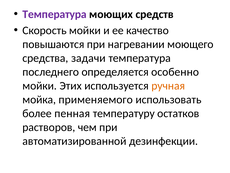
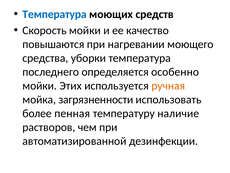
Температура colour: purple -> blue (55, 14)
задачи: задачи -> уборки (88, 58)
применяемого: применяемого -> загрязненности (96, 99)
остатков: остатков -> наличие (178, 113)
